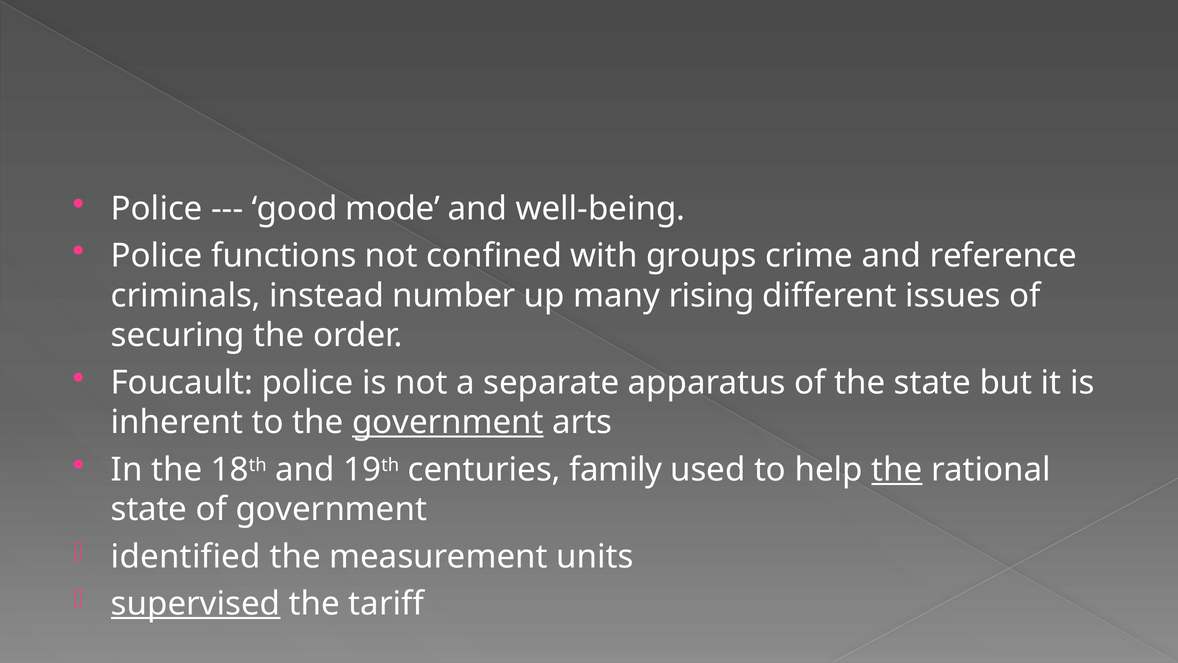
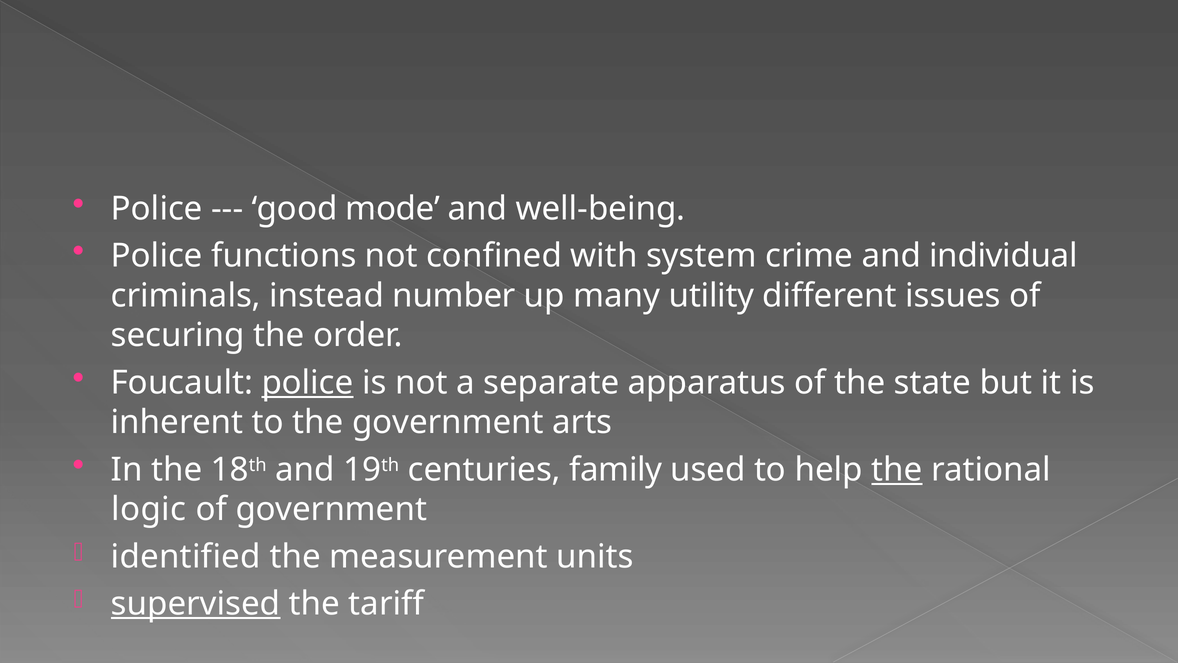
groups: groups -> system (701, 256)
reference: reference -> individual (1003, 256)
rising: rising -> utility (712, 295)
police underline: none -> present (308, 382)
government underline: present -> none (448, 422)
state: state -> logic (149, 509)
